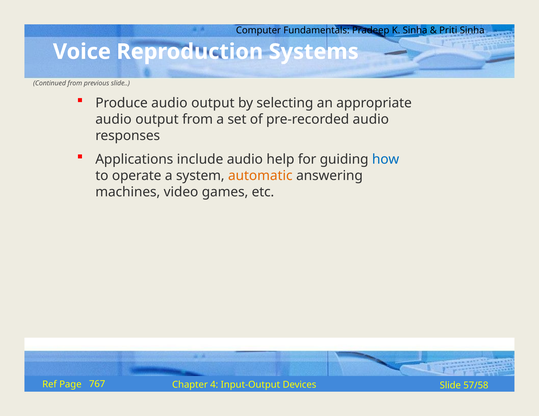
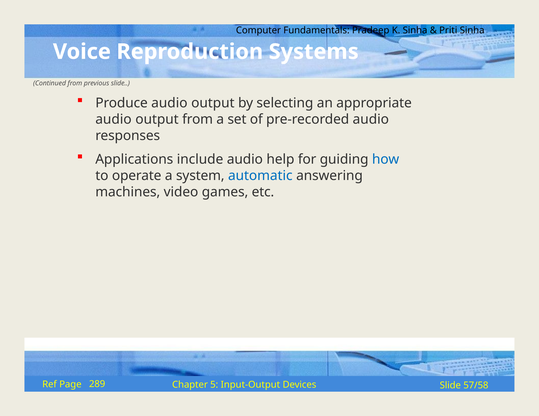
automatic colour: orange -> blue (260, 176)
767: 767 -> 289 (97, 384)
4: 4 -> 5 (214, 385)
